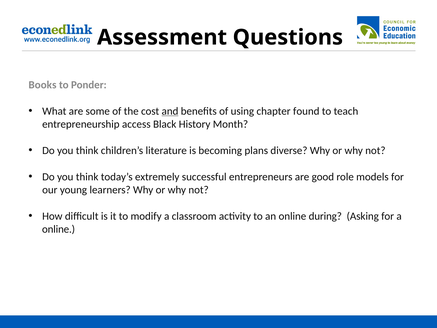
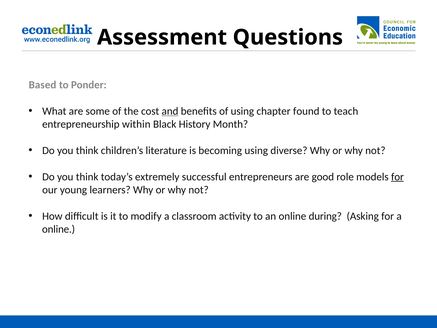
Books: Books -> Based (43, 85)
access: access -> within (136, 124)
becoming plans: plans -> using (256, 150)
for underline: none -> present (397, 177)
